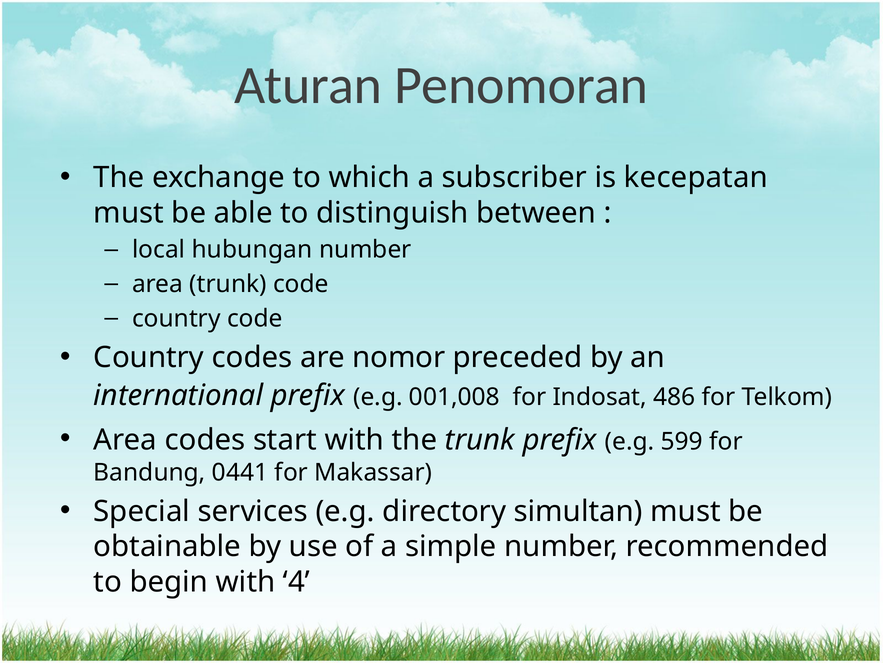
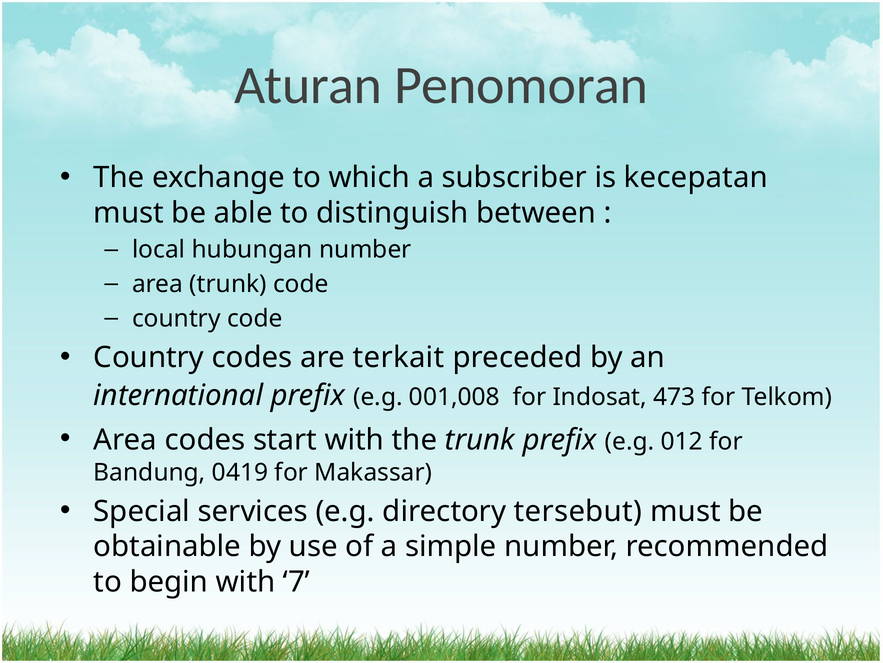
nomor: nomor -> terkait (399, 357)
486: 486 -> 473 (674, 397)
599: 599 -> 012 (682, 441)
0441: 0441 -> 0419 (240, 472)
simultan: simultan -> tersebut (578, 511)
4: 4 -> 7 (296, 581)
